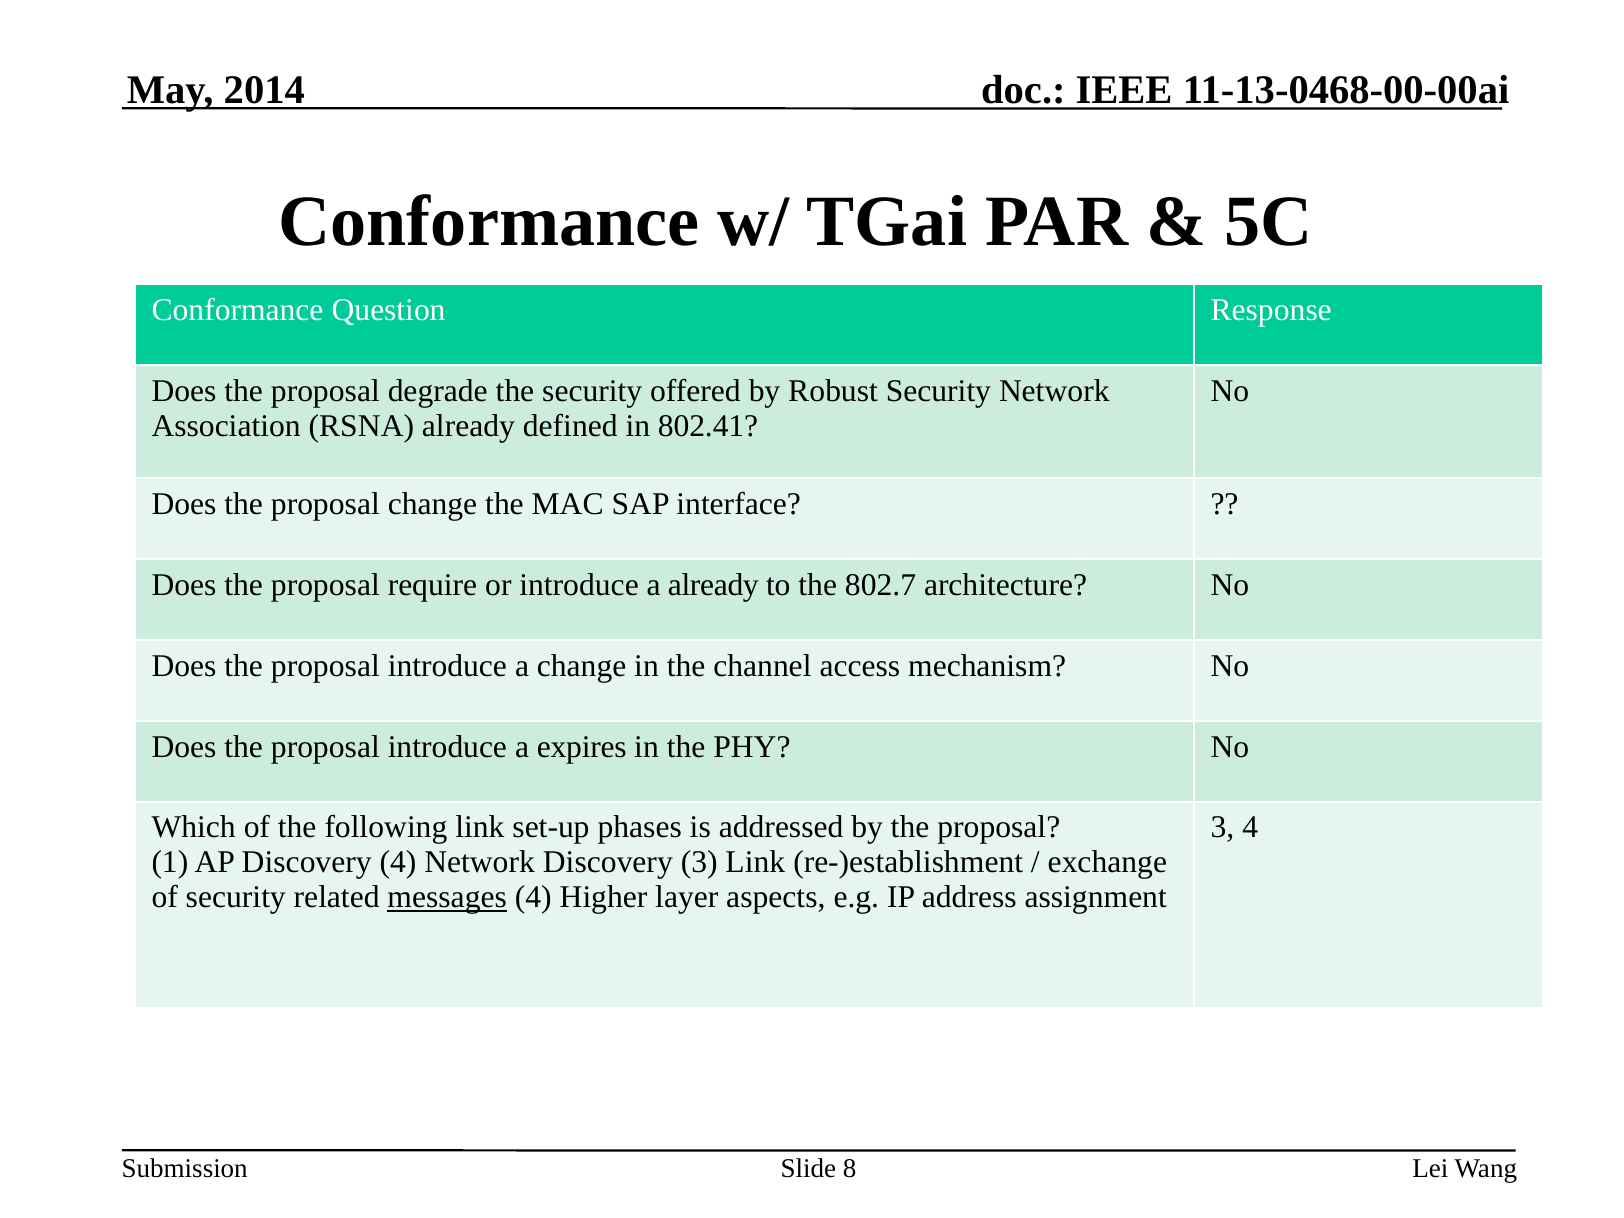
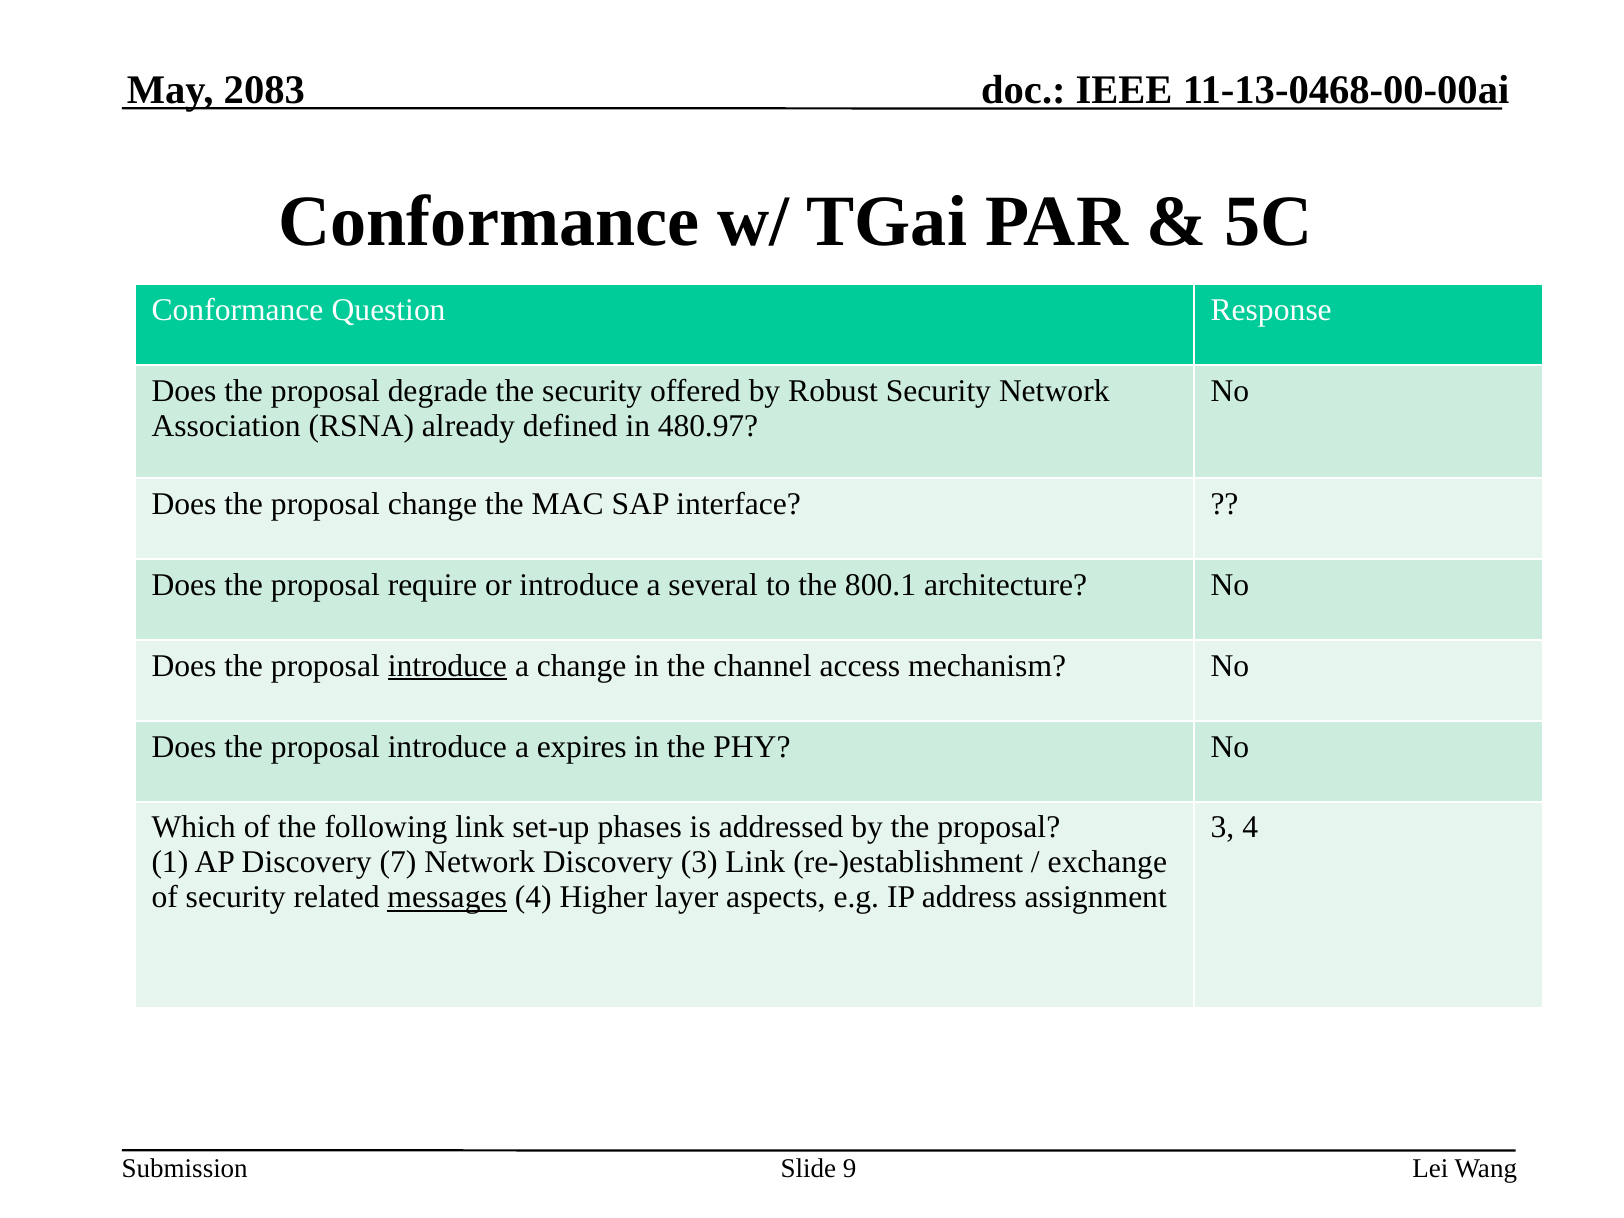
2014: 2014 -> 2083 (264, 90)
802.41: 802.41 -> 480.97 (708, 426)
a already: already -> several (713, 585)
802.7: 802.7 -> 800.1 (881, 585)
introduce underline: none -> present (447, 666)
Discovery 4: 4 -> 7 (398, 862)
8: 8 -> 9 (850, 1168)
